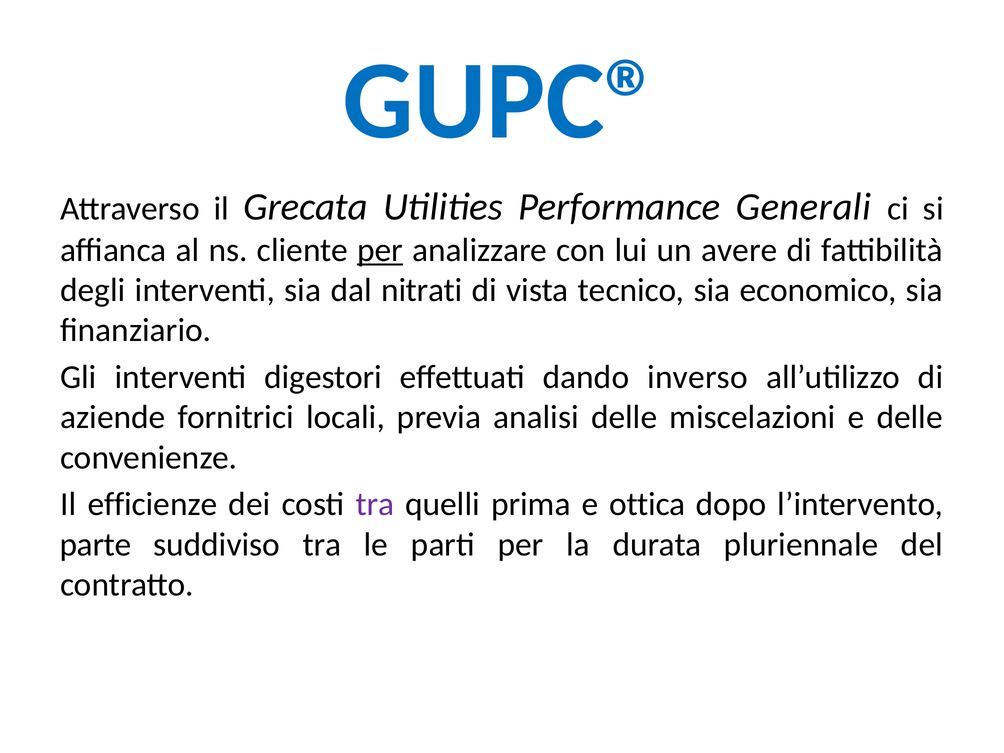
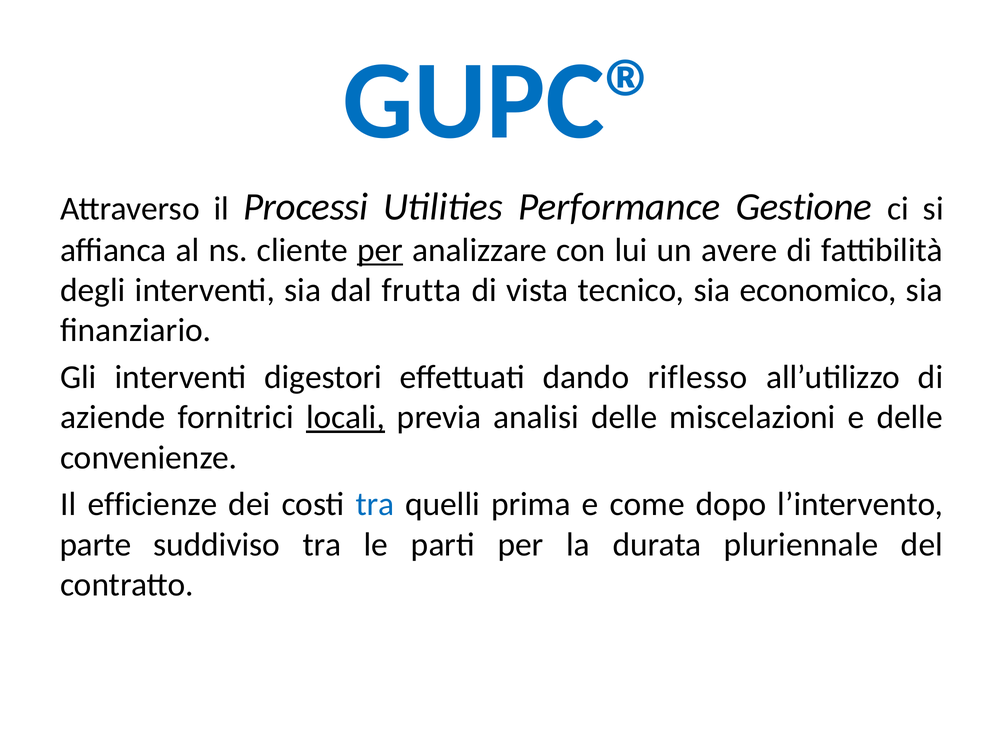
Grecata: Grecata -> Processi (306, 207)
Generali: Generali -> Gestione (804, 207)
nitrati: nitrati -> frutta (422, 290)
inverso: inverso -> riflesso (698, 377)
locali underline: none -> present (345, 417)
tra colour: purple -> blue (375, 504)
ottica: ottica -> come (647, 504)
